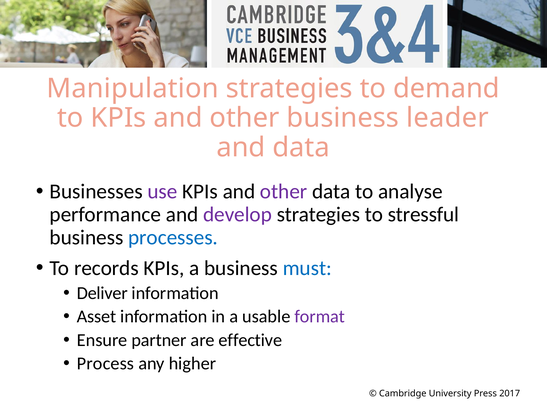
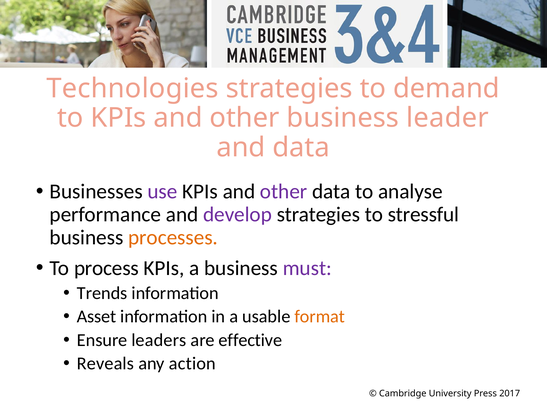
Manipulation: Manipulation -> Technologies (133, 88)
processes colour: blue -> orange (173, 238)
records: records -> process (106, 268)
must colour: blue -> purple (307, 268)
Deliver: Deliver -> Trends (102, 293)
format colour: purple -> orange (320, 317)
partner: partner -> leaders (159, 340)
Process: Process -> Reveals (106, 364)
higher: higher -> action (192, 364)
